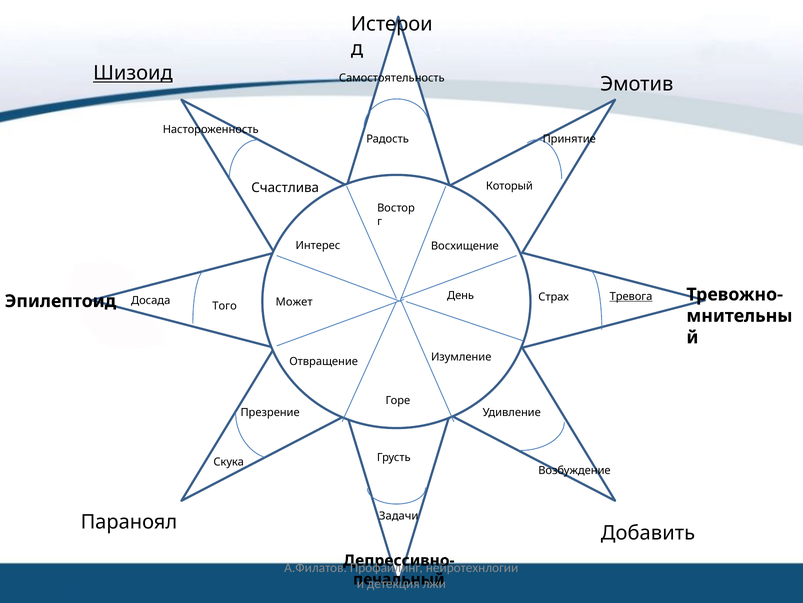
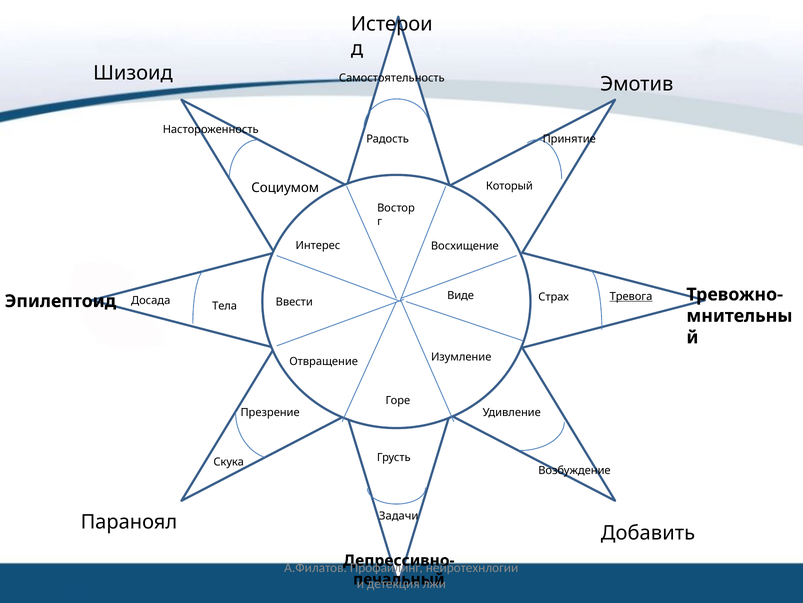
Шизоид underline: present -> none (133, 73)
Счастлива: Счастлива -> Социумом (285, 188)
День: День -> Виде (461, 295)
Может: Может -> Ввести (294, 302)
Того: Того -> Тела (225, 306)
